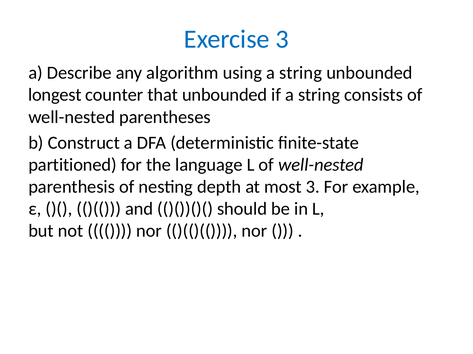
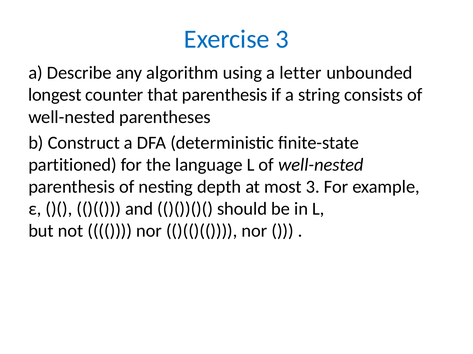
using a string: string -> letter (301, 73)
that unbounded: unbounded -> parenthesis (225, 95)
